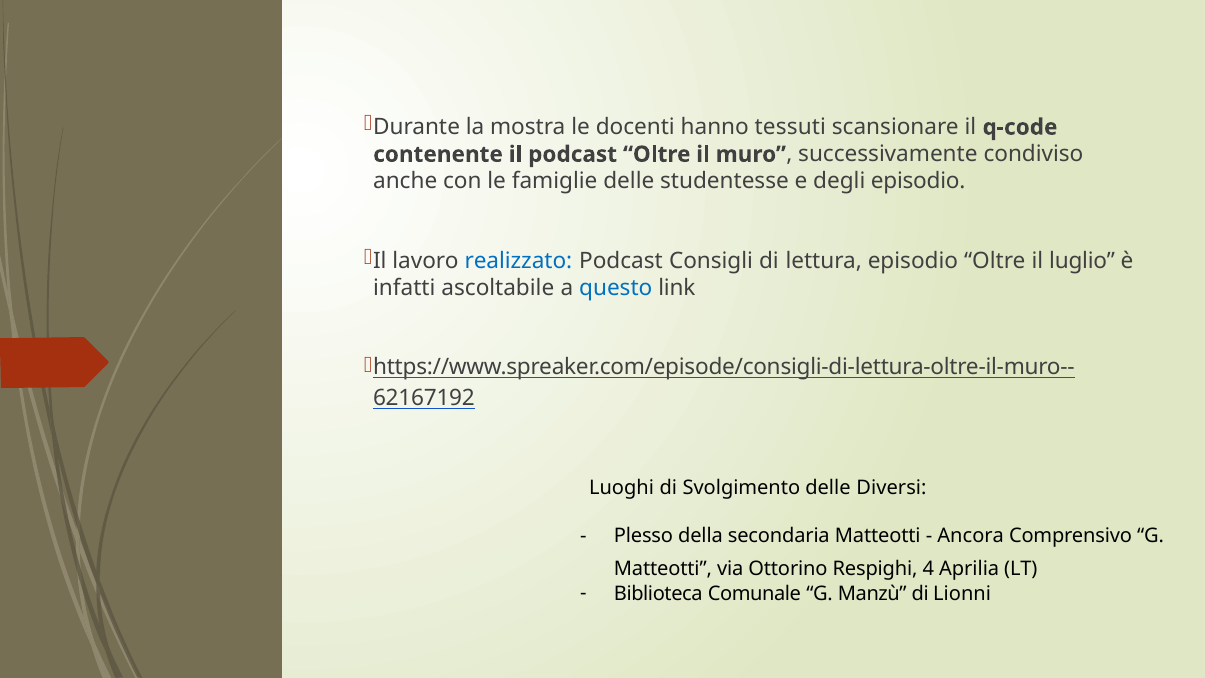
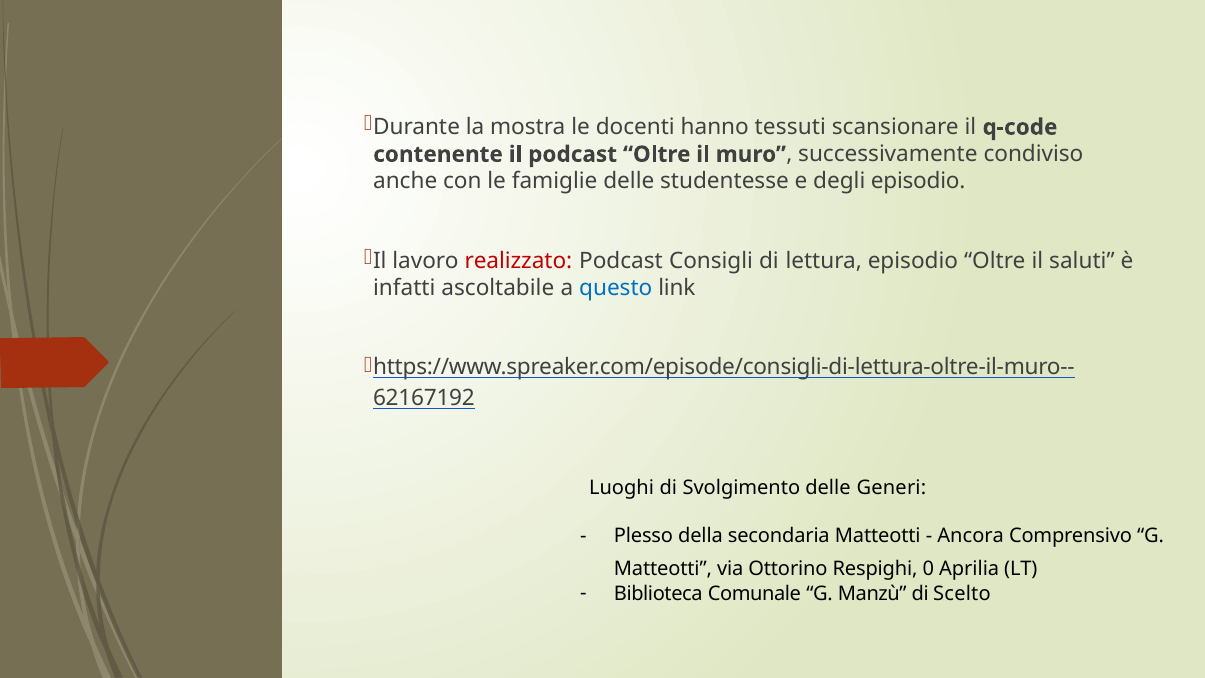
realizzato colour: blue -> red (518, 261)
luglio: luglio -> saluti (1082, 261)
Diversi: Diversi -> Generi (891, 488)
4: 4 -> 0 (928, 569)
Lionni: Lionni -> Scelto (962, 593)
